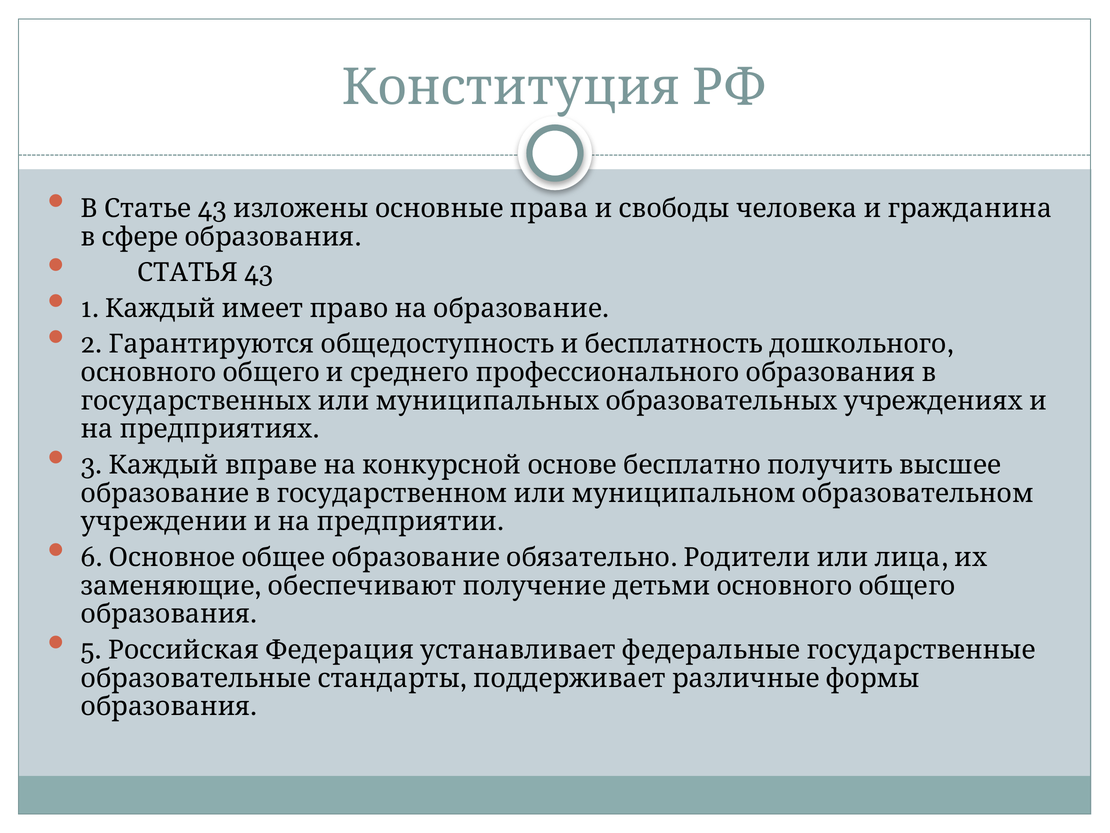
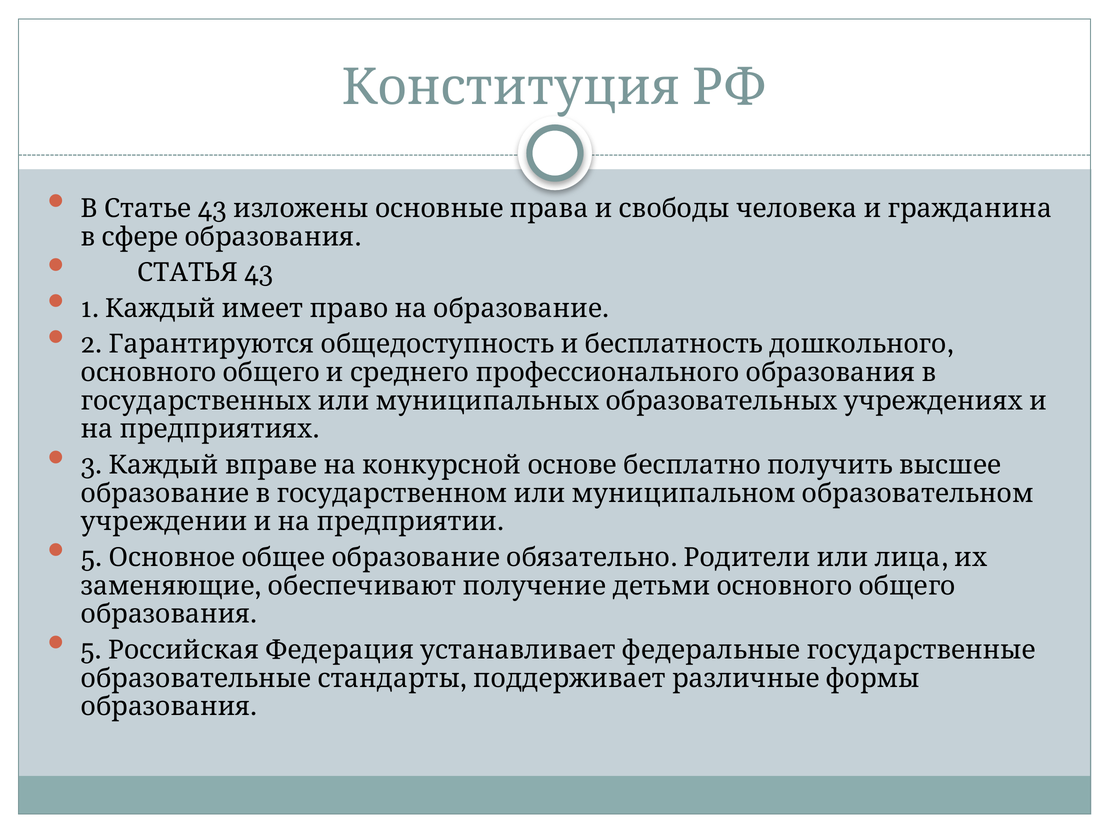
6: 6 -> 5 (92, 557)
